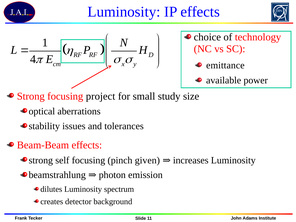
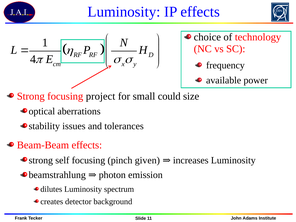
emittance: emittance -> frequency (225, 65)
study: study -> could (169, 96)
